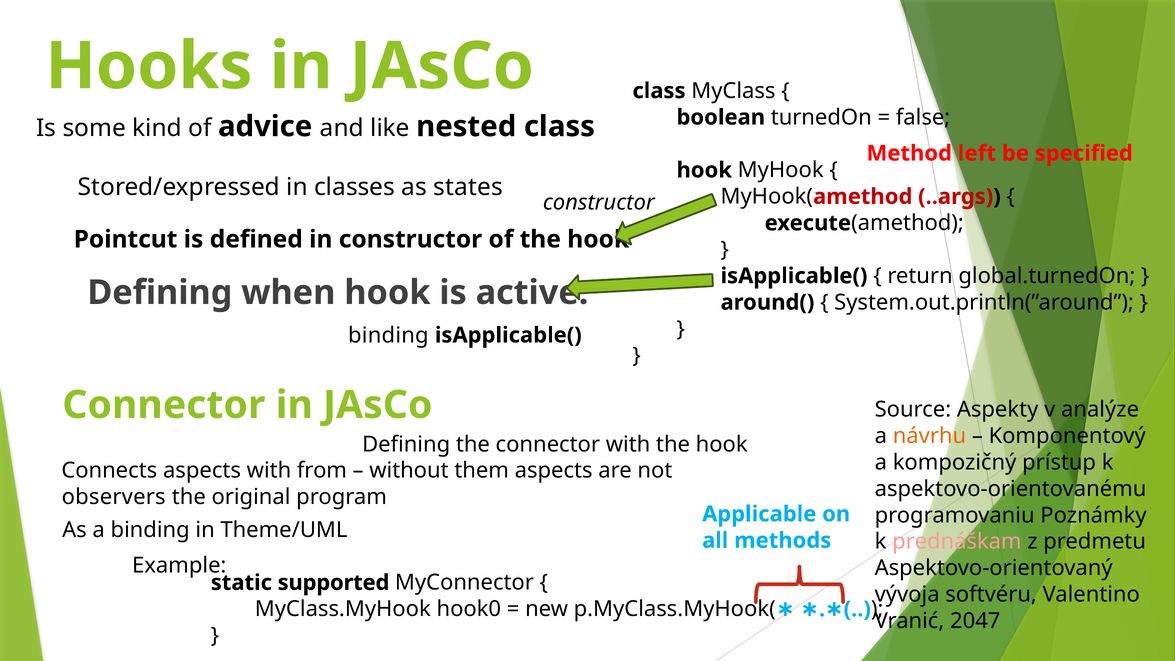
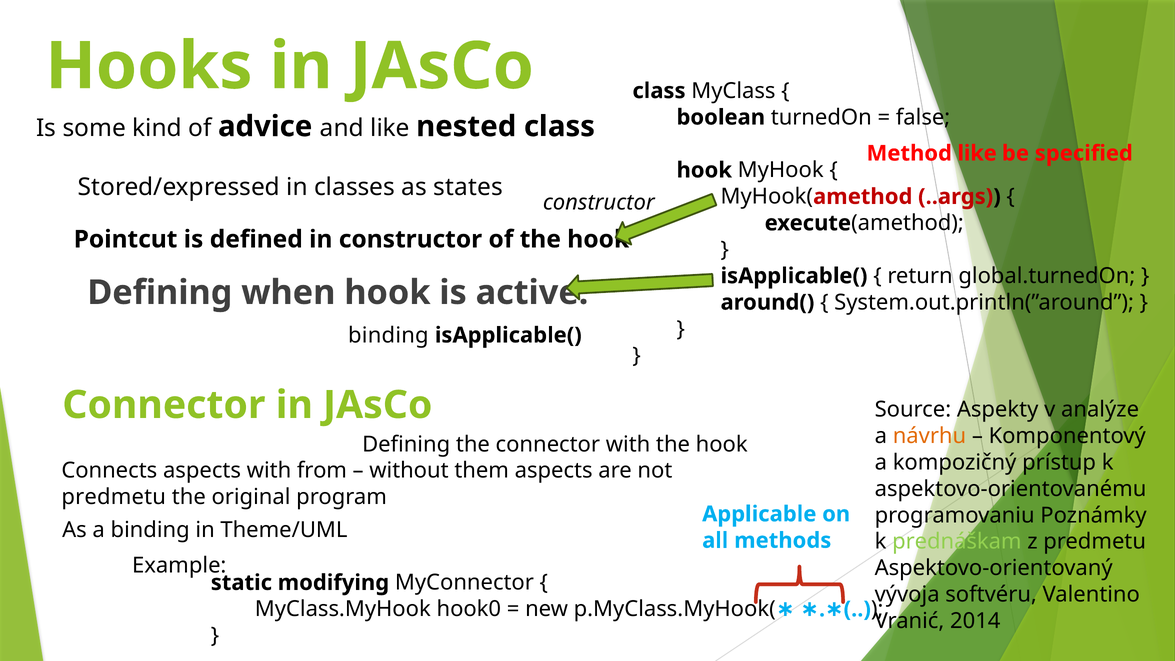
Method left: left -> like (977, 153)
observers: observers -> predmetu (114, 497)
prednáškam colour: pink -> light green (957, 542)
supported: supported -> modifying (333, 583)
2047: 2047 -> 2014 (975, 621)
